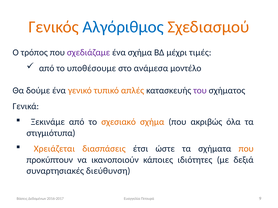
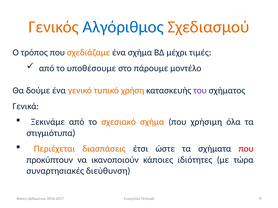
σχεδιάζαμε colour: purple -> orange (89, 53)
ανάμεσα: ανάμεσα -> πάρουμε (151, 68)
απλές: απλές -> χρήση (133, 91)
ακριβώς: ακριβώς -> χρήσιμη (206, 122)
Χρειάζεται: Χρειάζεται -> Περιέχεται (54, 149)
που colour: orange -> red (246, 149)
δεξιά: δεξιά -> τώρα (244, 160)
